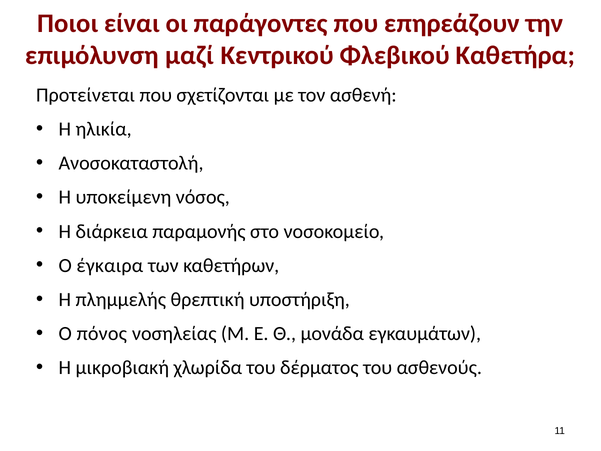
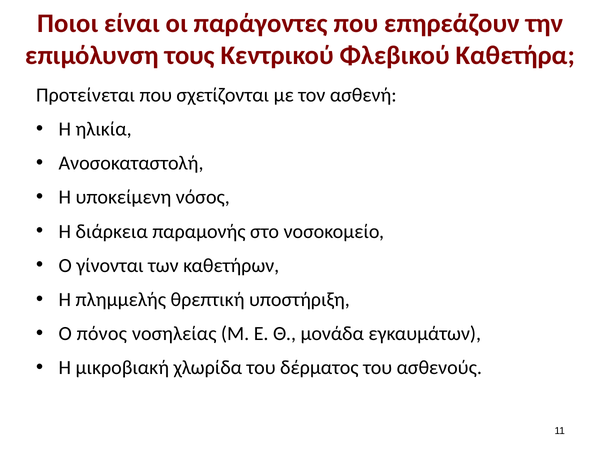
μαζί: μαζί -> τους (190, 55)
έγκαιρα: έγκαιρα -> γίνονται (110, 265)
